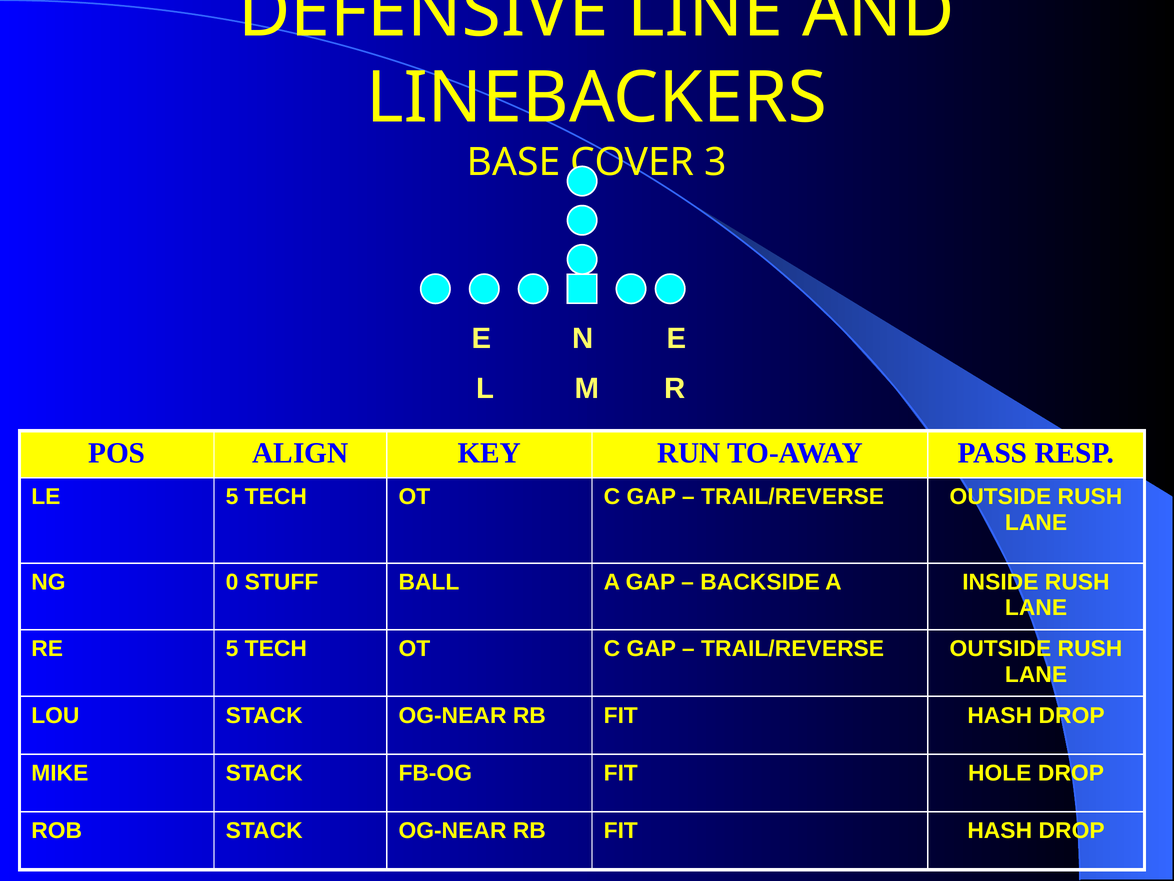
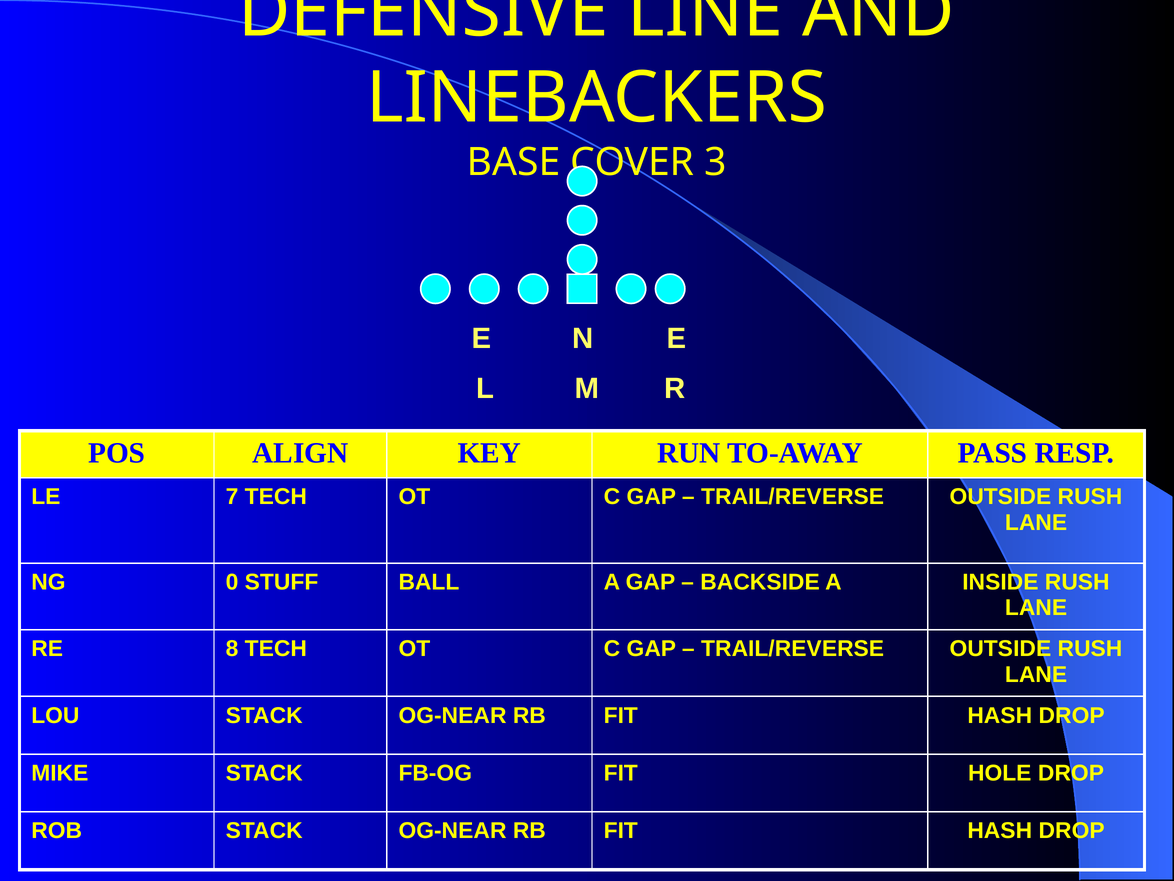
LE 5: 5 -> 7 (232, 497)
RE 5: 5 -> 8 (232, 649)
